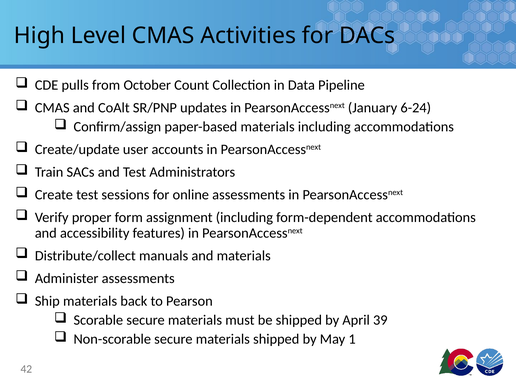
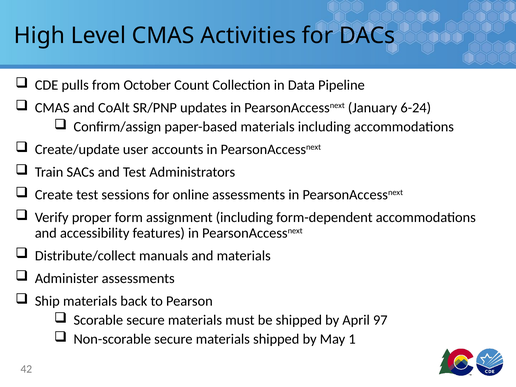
39: 39 -> 97 (380, 320)
